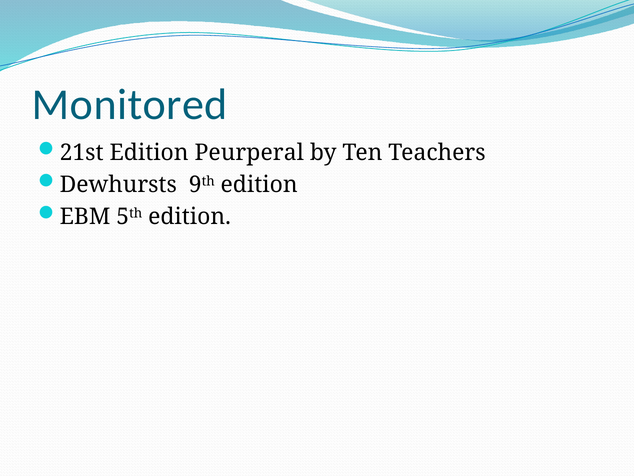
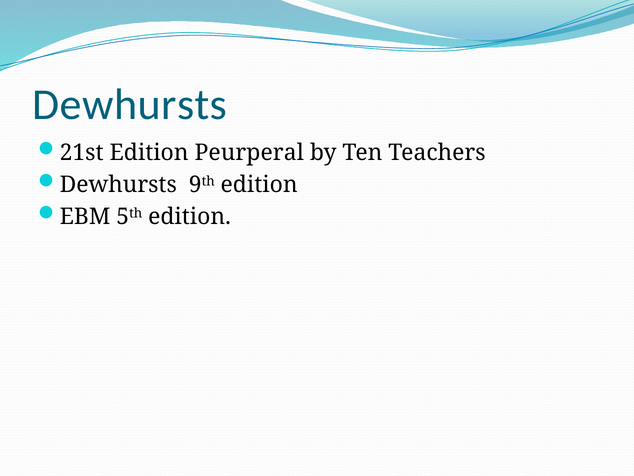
Monitored: Monitored -> Dewhursts (130, 105)
